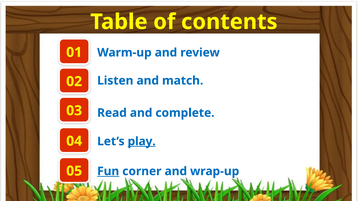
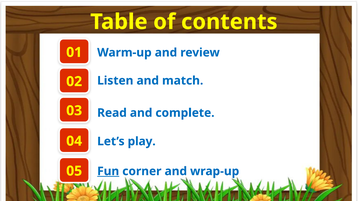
play underline: present -> none (142, 142)
